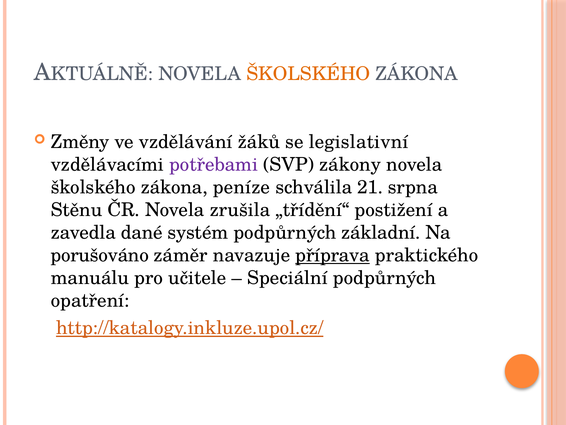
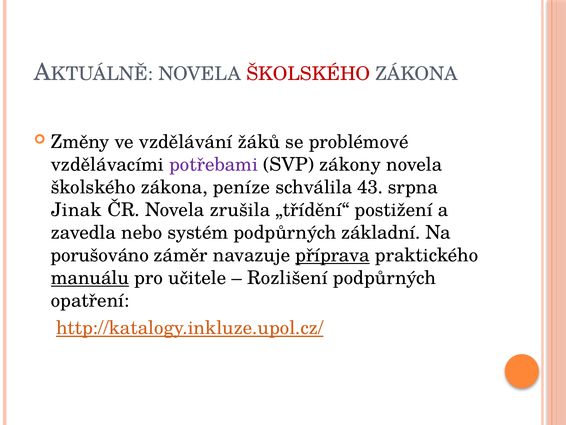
ŠKOLSKÉHO colour: orange -> red (308, 74)
legislativní: legislativní -> problémové (359, 142)
21: 21 -> 43 (370, 187)
Stěnu: Stěnu -> Jinak (76, 210)
dané: dané -> nebo (142, 232)
manuálu underline: none -> present (90, 278)
Speciální: Speciální -> Rozlišení (287, 278)
